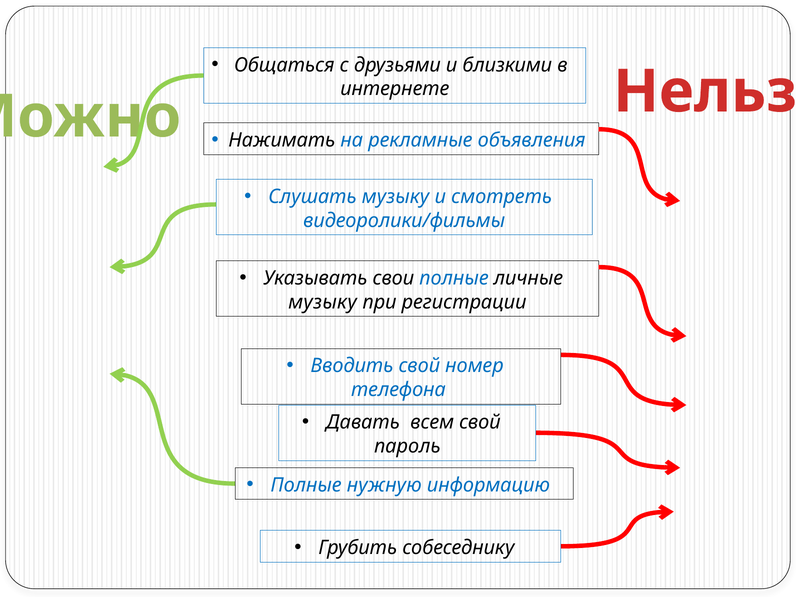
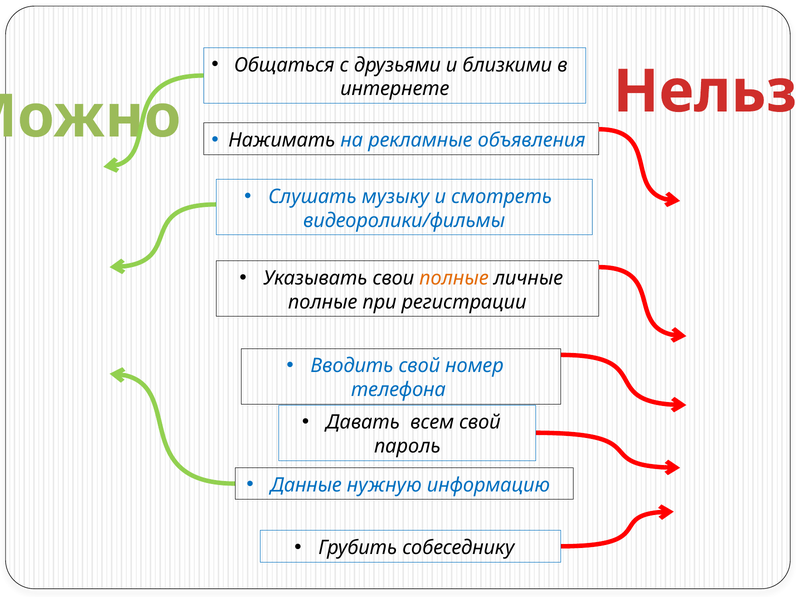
полные colour: blue -> orange (454, 278)
музыку: музыку -> полные (323, 302)
Полные: Полные -> Данные (306, 485)
